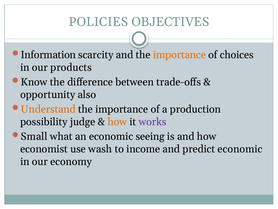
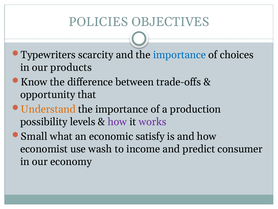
Information: Information -> Typewriters (48, 55)
importance colour: orange -> blue (179, 55)
also: also -> that (87, 94)
judge: judge -> levels (83, 122)
how colour: orange -> purple (117, 122)
seeing: seeing -> satisfy (150, 136)
predict economic: economic -> consumer (240, 149)
